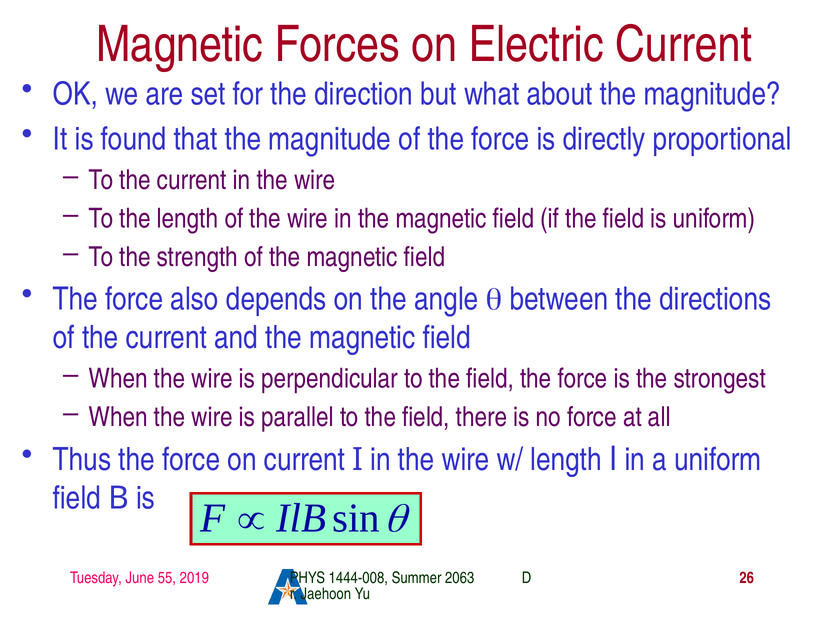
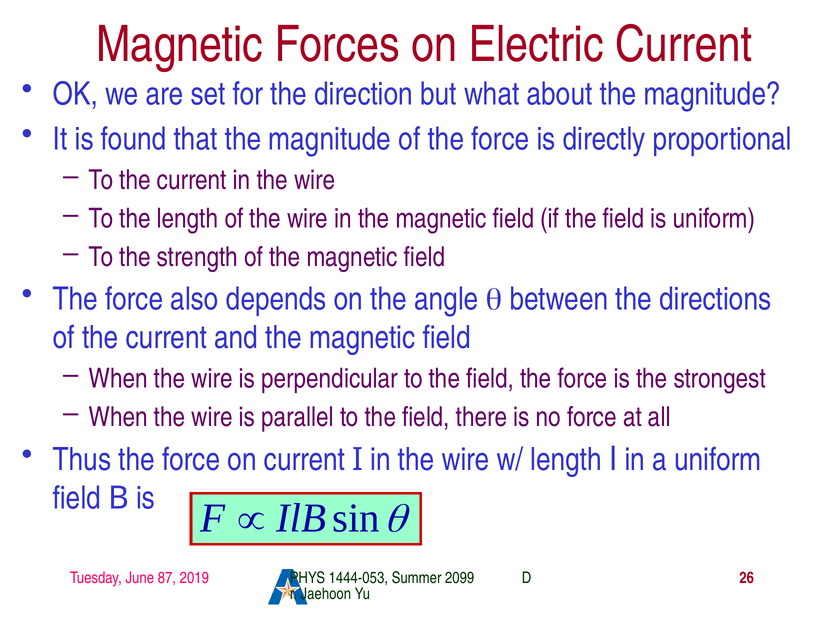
55: 55 -> 87 (167, 578)
1444-008: 1444-008 -> 1444-053 (358, 578)
2063: 2063 -> 2099 (460, 578)
